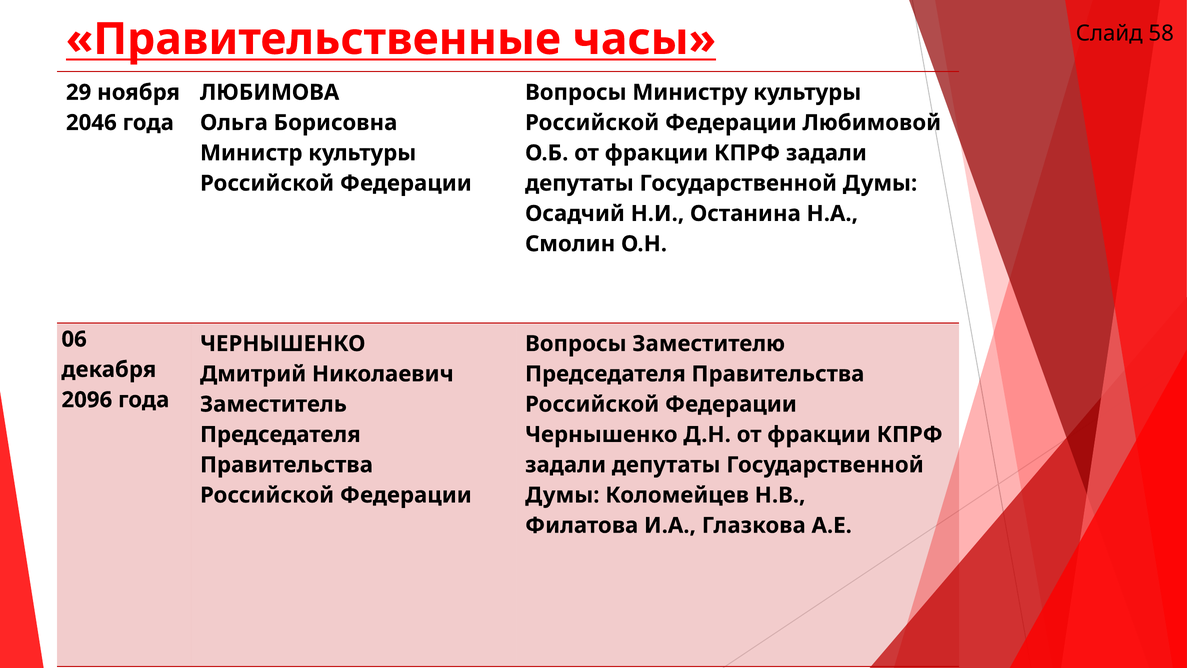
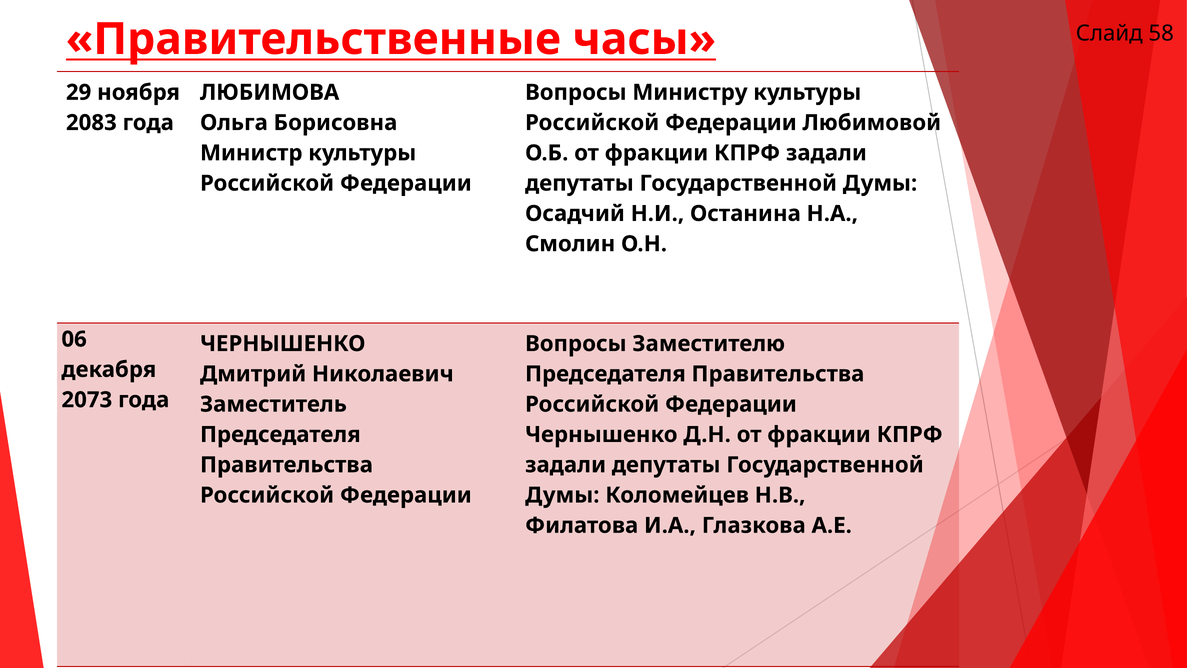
2046: 2046 -> 2083 (91, 123)
2096: 2096 -> 2073 (87, 400)
